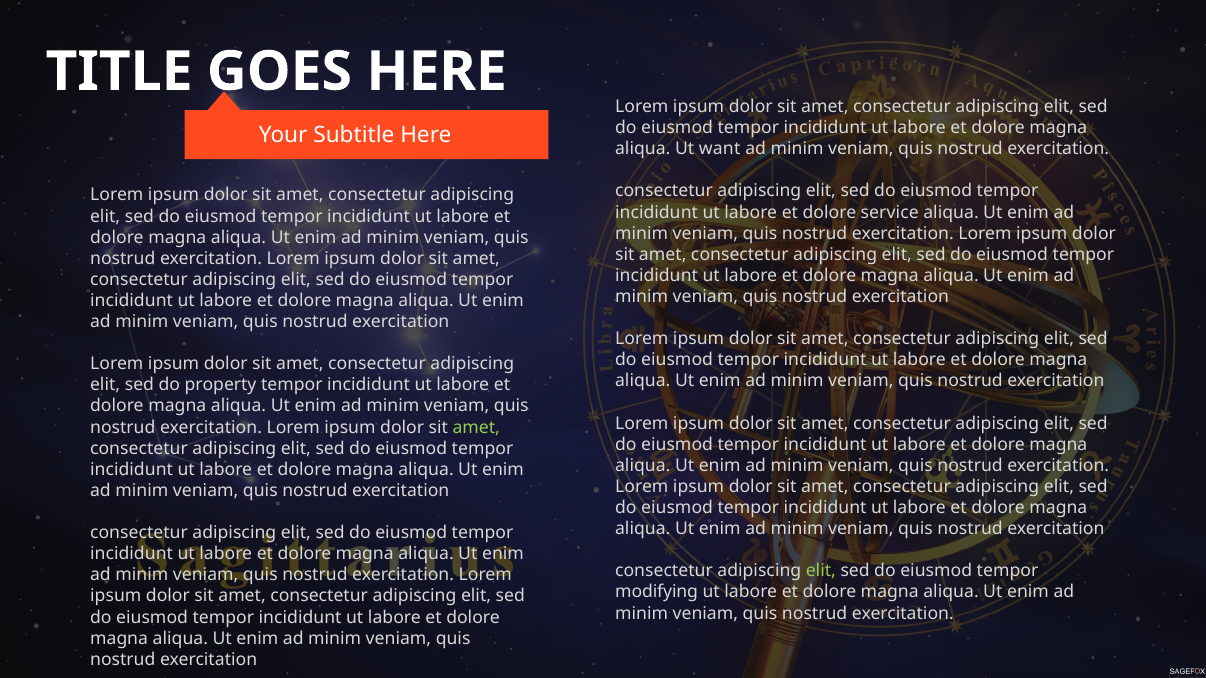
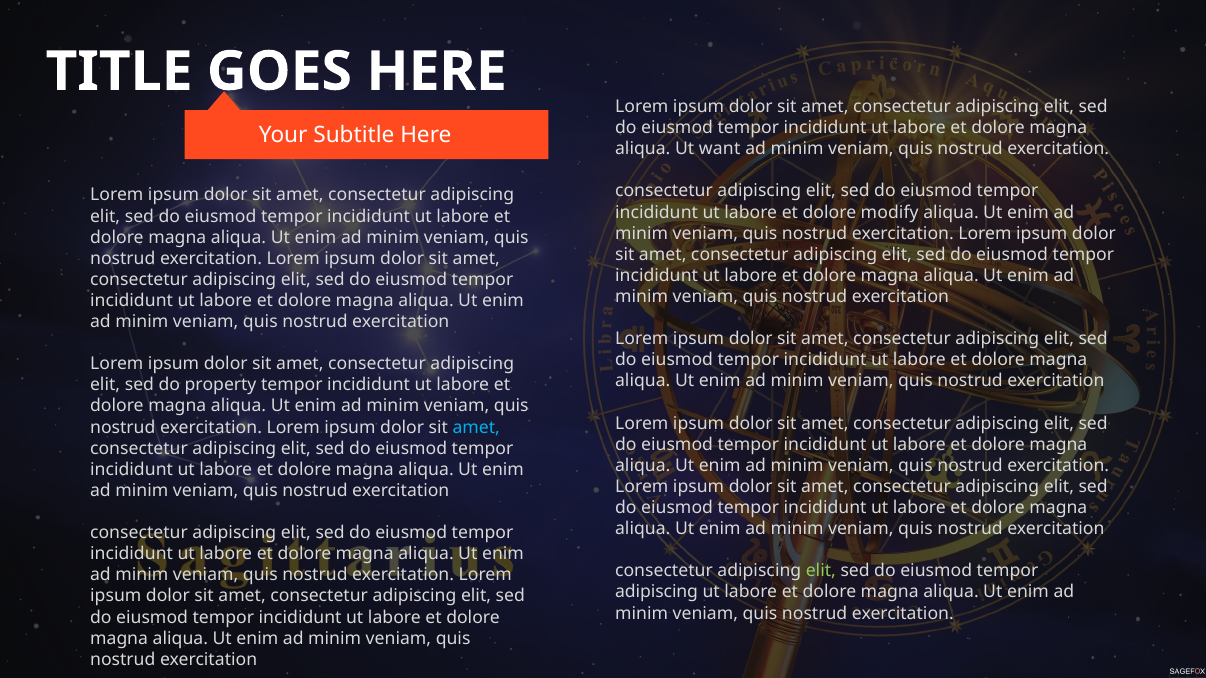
service: service -> modify (890, 212)
amet colour: light green -> light blue (476, 428)
modifying: modifying -> adipiscing (657, 592)
